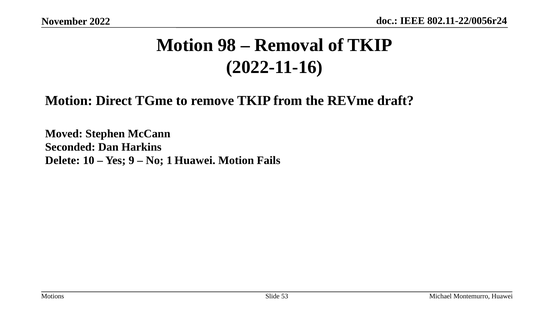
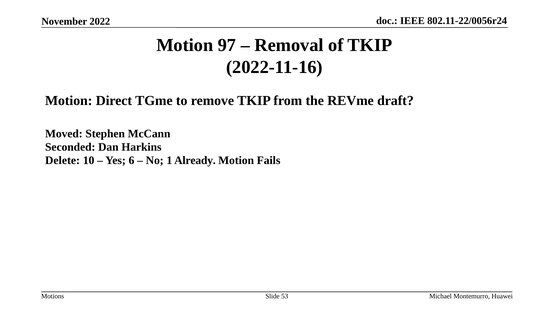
98: 98 -> 97 (227, 45)
9: 9 -> 6 (132, 160)
1 Huawei: Huawei -> Already (195, 160)
